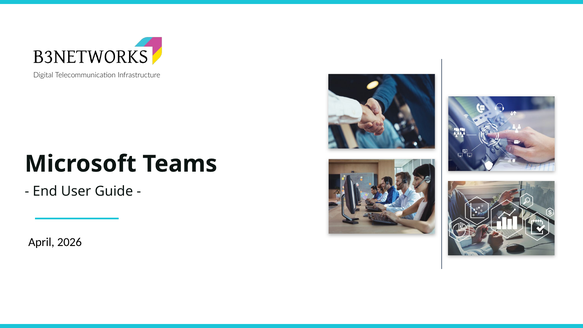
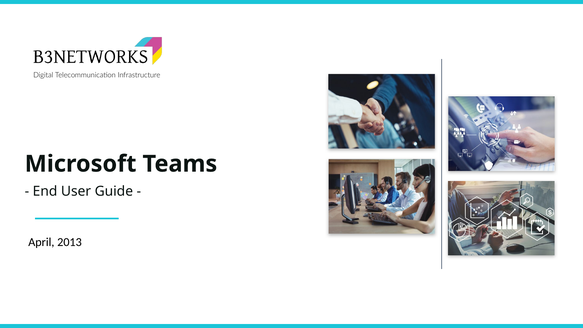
2026: 2026 -> 2013 (69, 242)
